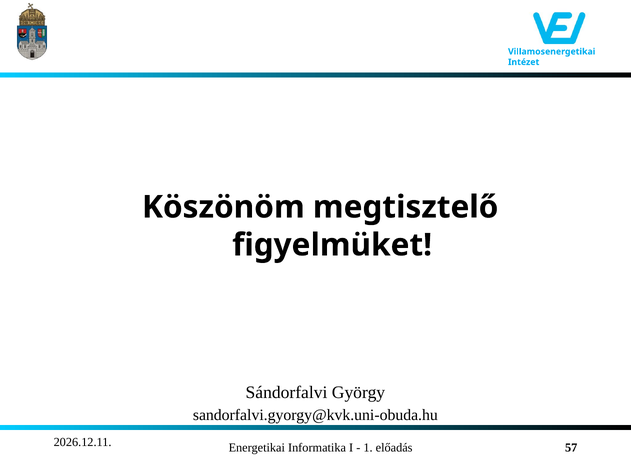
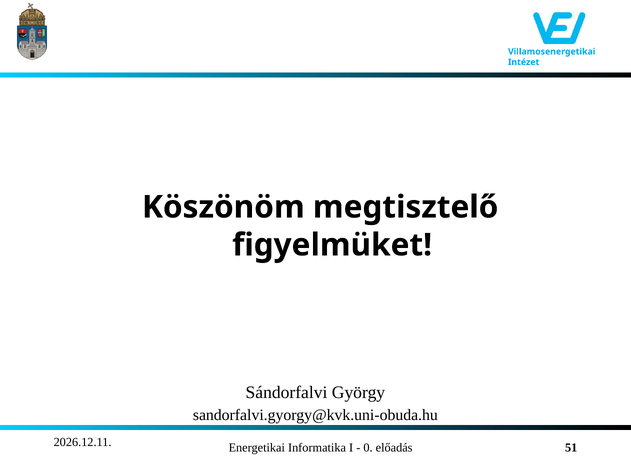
57: 57 -> 51 (571, 448)
1: 1 -> 0 (368, 448)
